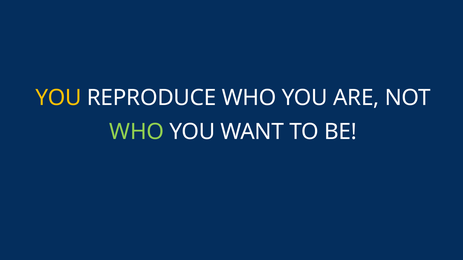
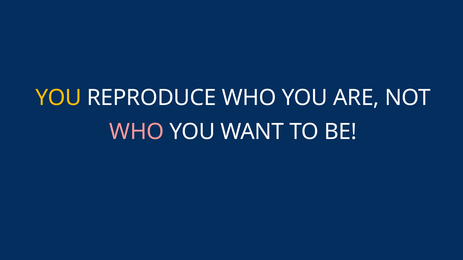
WHO colour: light green -> pink (137, 132)
